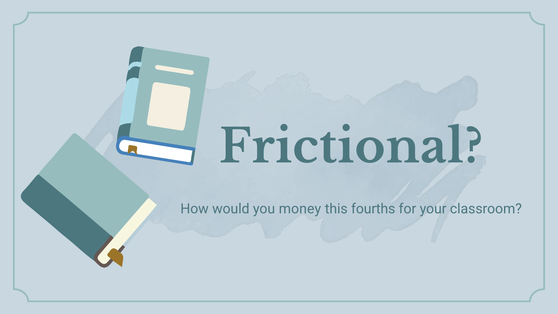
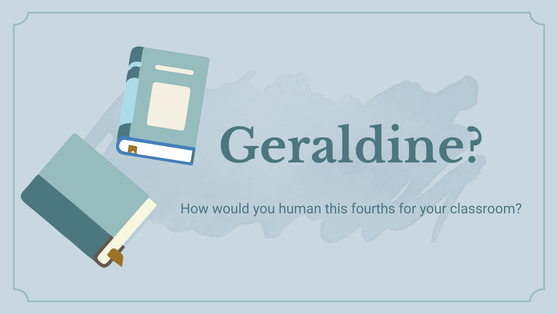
Frictional: Frictional -> Geraldine (351, 147)
money: money -> human (300, 209)
